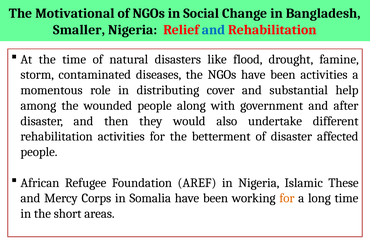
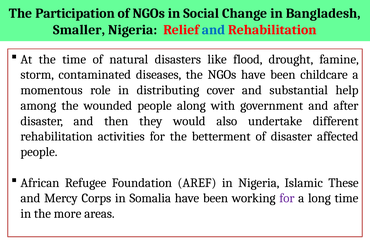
Motivational: Motivational -> Participation (75, 13)
been activities: activities -> childcare (324, 75)
for colour: orange -> purple (287, 198)
short: short -> more (68, 213)
